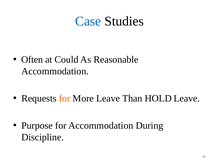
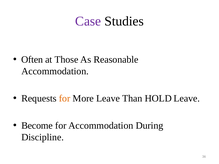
Case colour: blue -> purple (88, 21)
Could: Could -> Those (67, 60)
Purpose: Purpose -> Become (37, 126)
